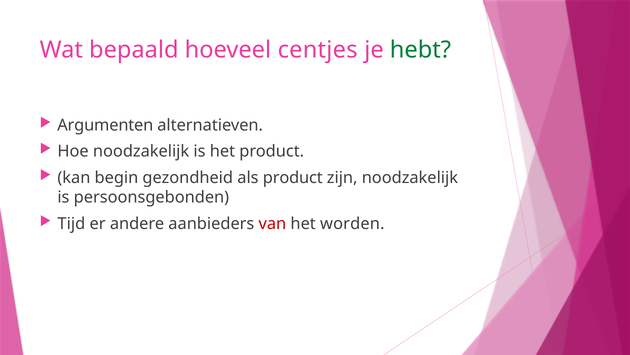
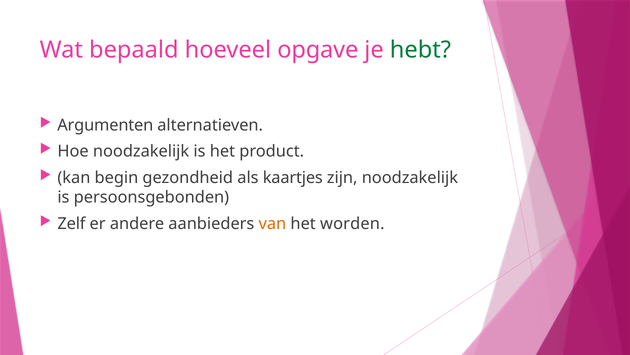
centjes: centjes -> opgave (318, 50)
als product: product -> kaartjes (293, 177)
Tijd: Tijd -> Zelf (71, 223)
van colour: red -> orange (272, 223)
